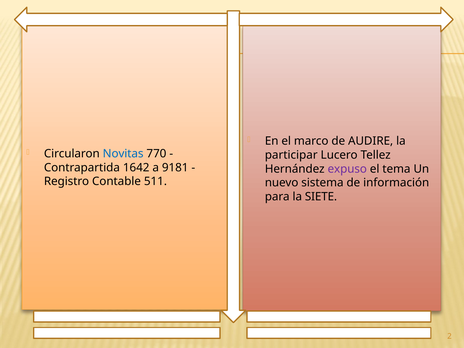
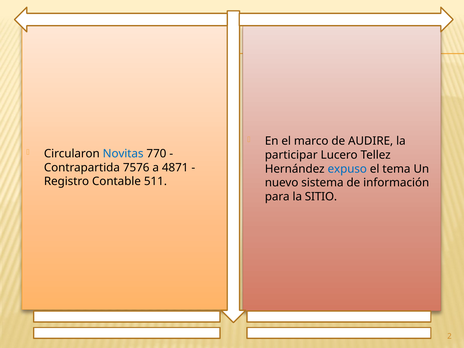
1642: 1642 -> 7576 (136, 168)
9181: 9181 -> 4871 (175, 168)
expuso colour: purple -> blue (347, 169)
SIETE: SIETE -> SITIO (321, 197)
